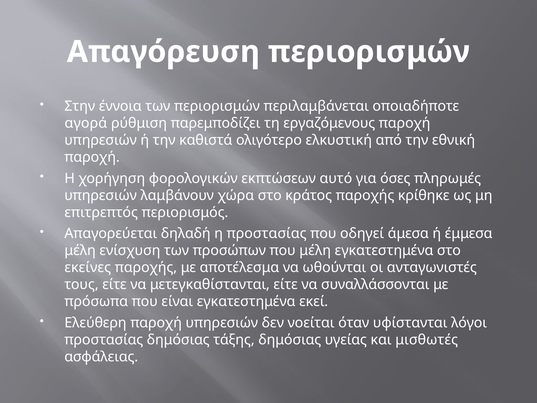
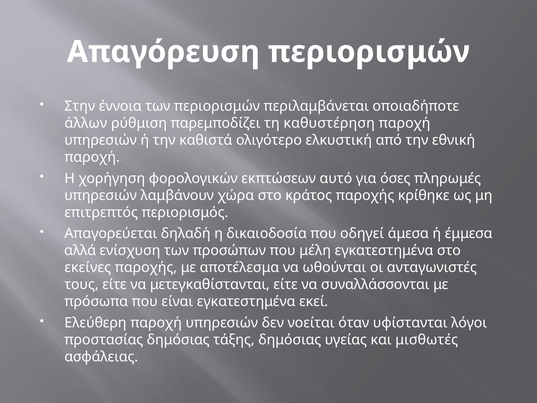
αγορά: αγορά -> άλλων (86, 123)
εργαζόμενους: εργαζόμενους -> καθυστέρηση (329, 123)
η προστασίας: προστασίας -> δικαιοδοσία (267, 233)
μέλη: μέλη -> αλλά (80, 250)
